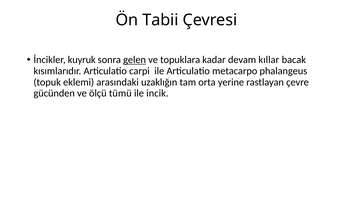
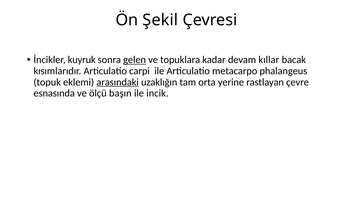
Tabii: Tabii -> Şekil (160, 20)
arasındaki underline: none -> present (118, 82)
gücünden: gücünden -> esnasında (54, 93)
tümü: tümü -> başın (120, 93)
